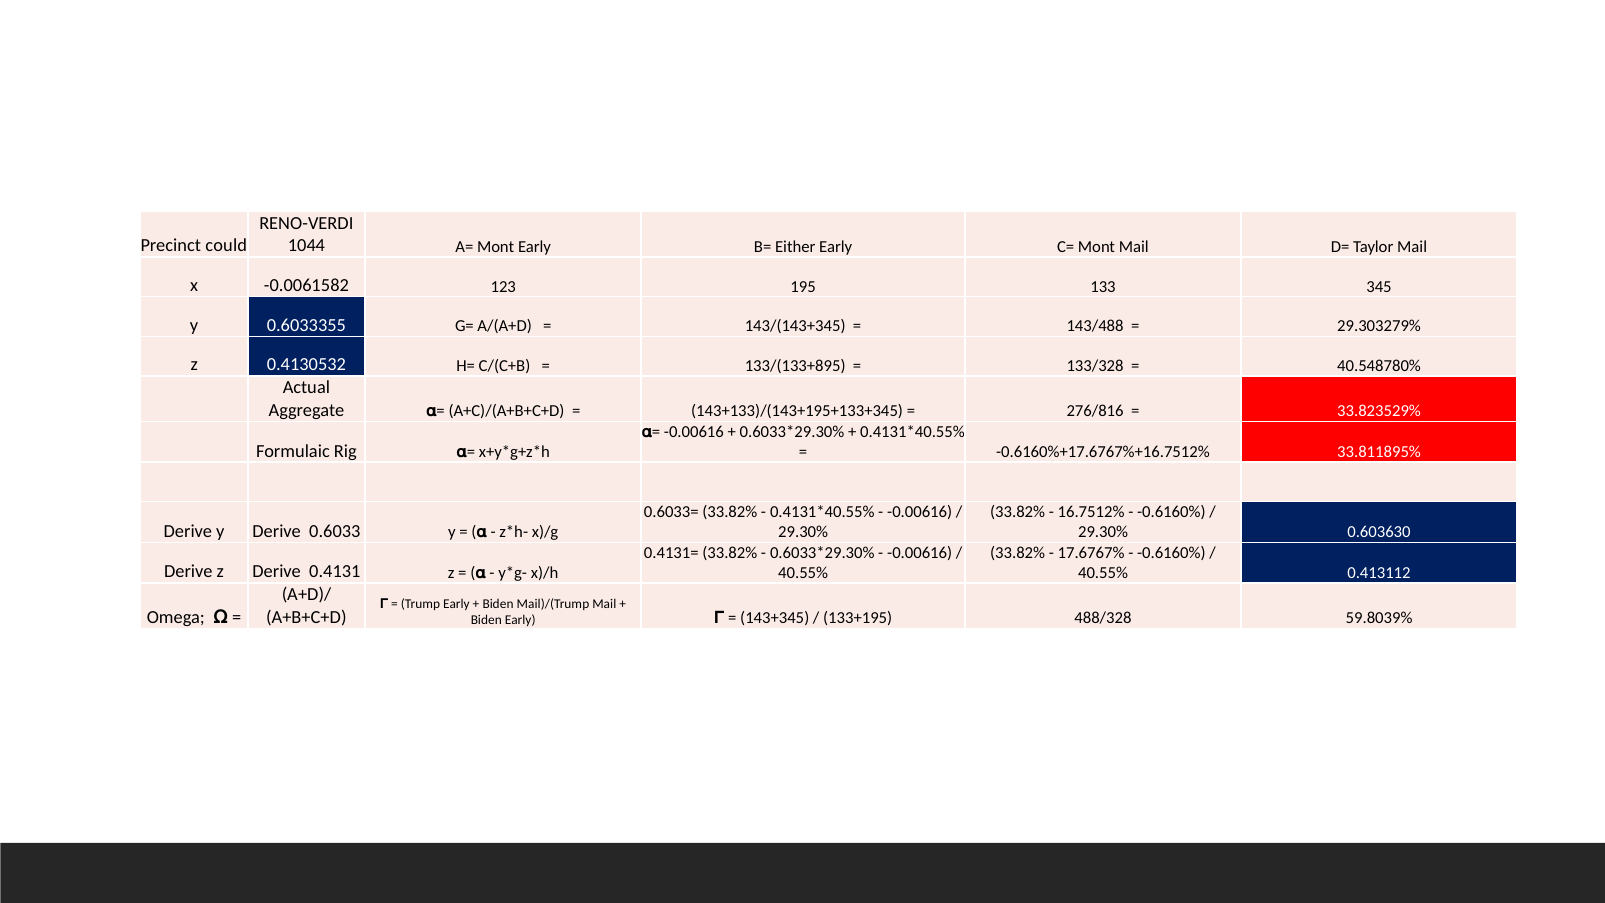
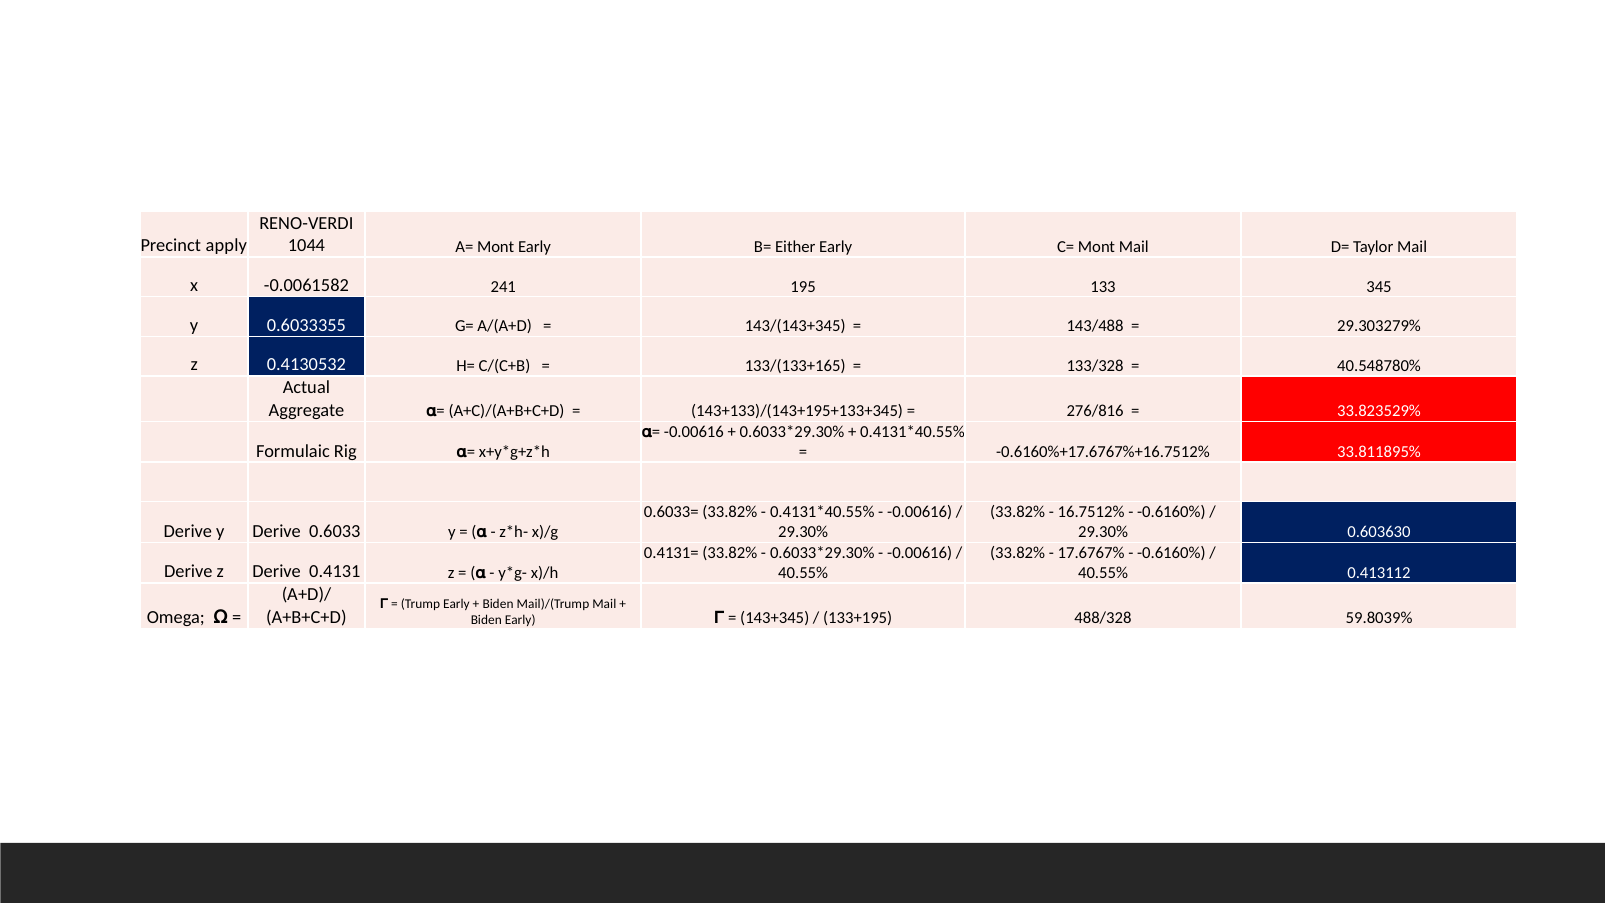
could: could -> apply (226, 246)
123: 123 -> 241 (503, 287)
133/(133+895: 133/(133+895 -> 133/(133+165 (795, 366)
